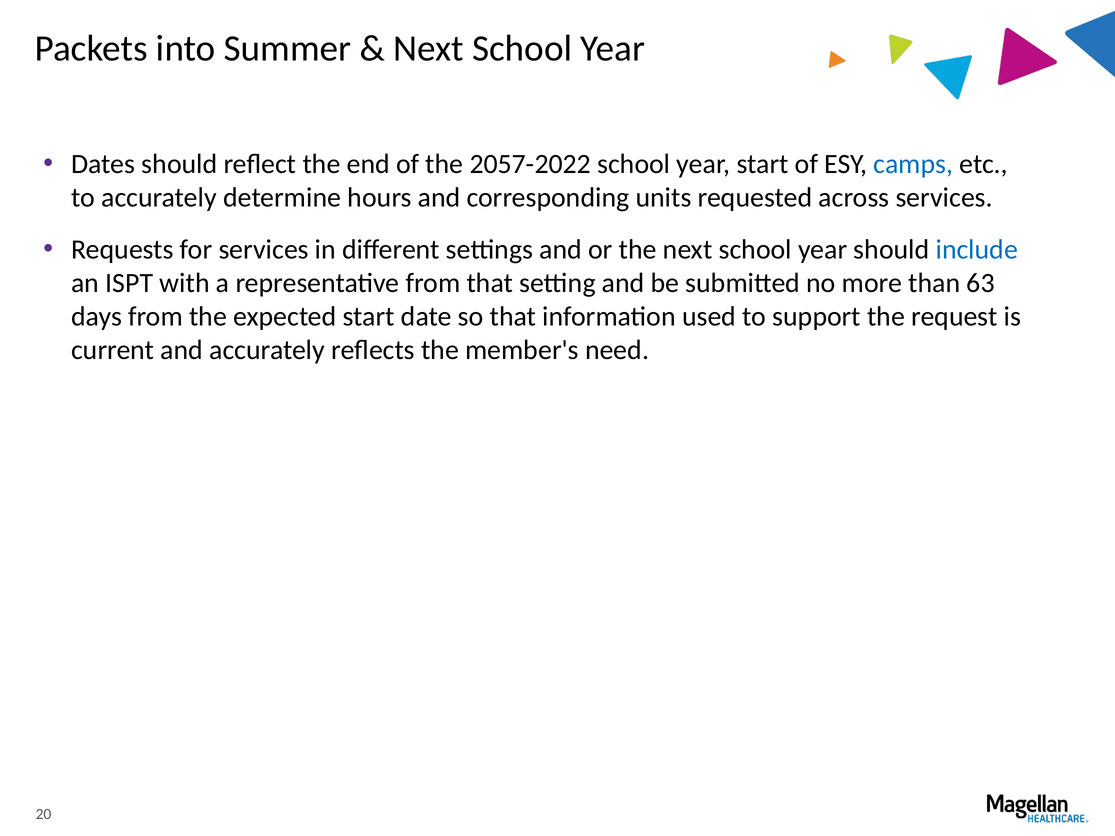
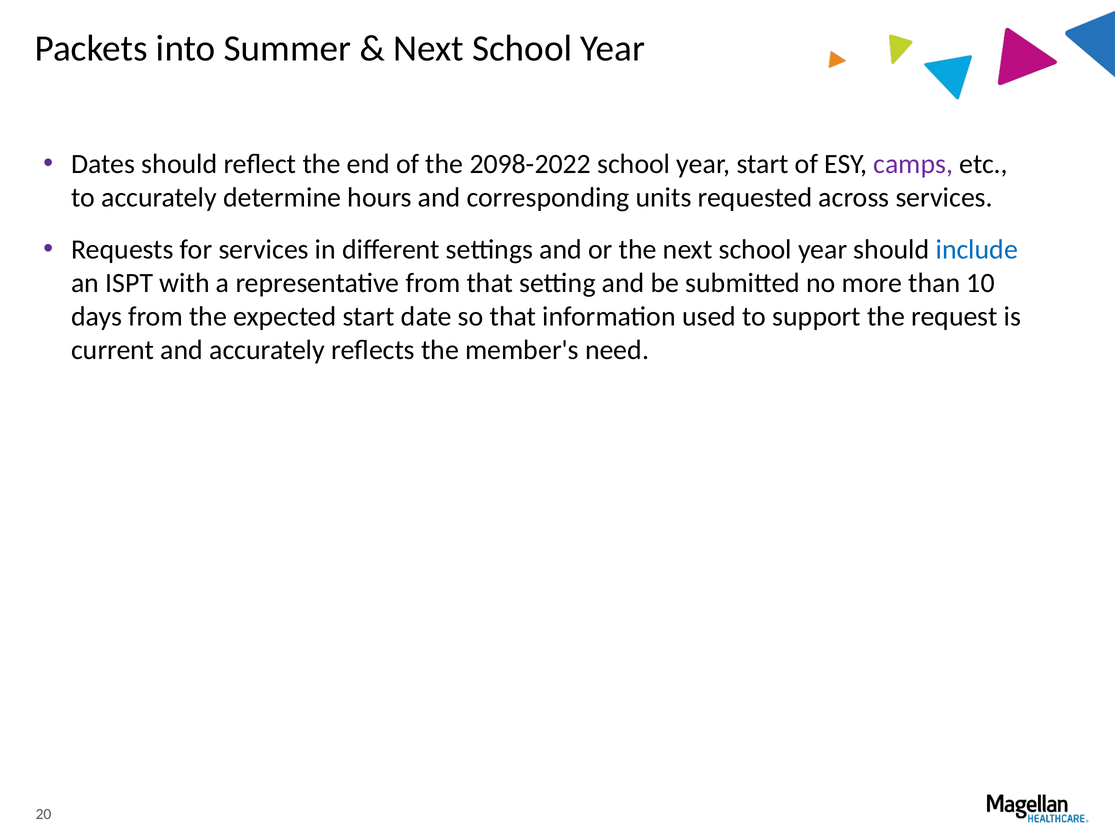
2057-2022: 2057-2022 -> 2098-2022 (530, 164)
camps colour: blue -> purple (913, 164)
63: 63 -> 10 (981, 283)
